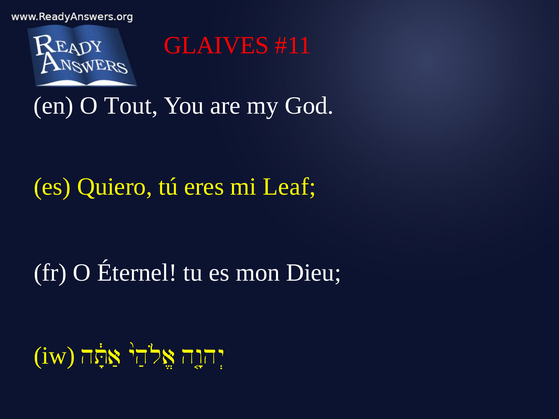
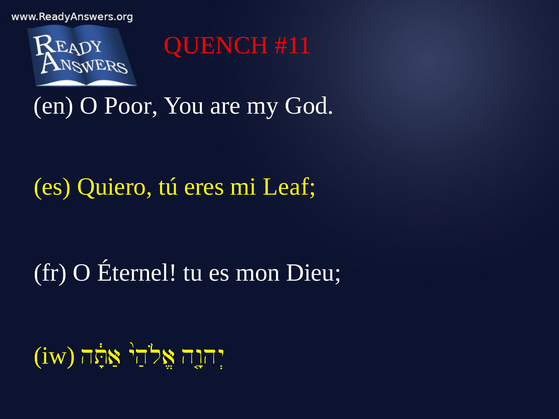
GLAIVES: GLAIVES -> QUENCH (216, 45)
Tout: Tout -> Poor (131, 106)
